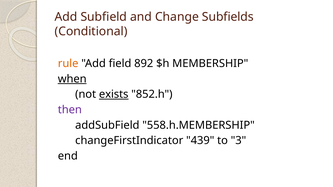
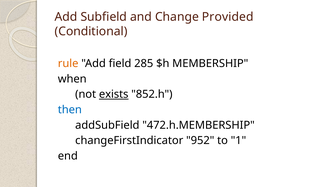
Subfields: Subfields -> Provided (228, 17)
892: 892 -> 285 (144, 64)
when underline: present -> none (72, 79)
then colour: purple -> blue (70, 110)
558.h.MEMBERSHIP: 558.h.MEMBERSHIP -> 472.h.MEMBERSHIP (199, 125)
439: 439 -> 952 (200, 141)
3: 3 -> 1 (238, 141)
